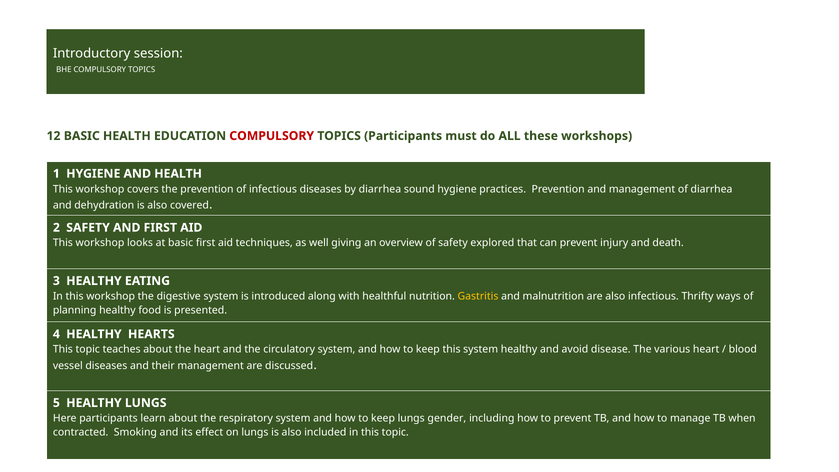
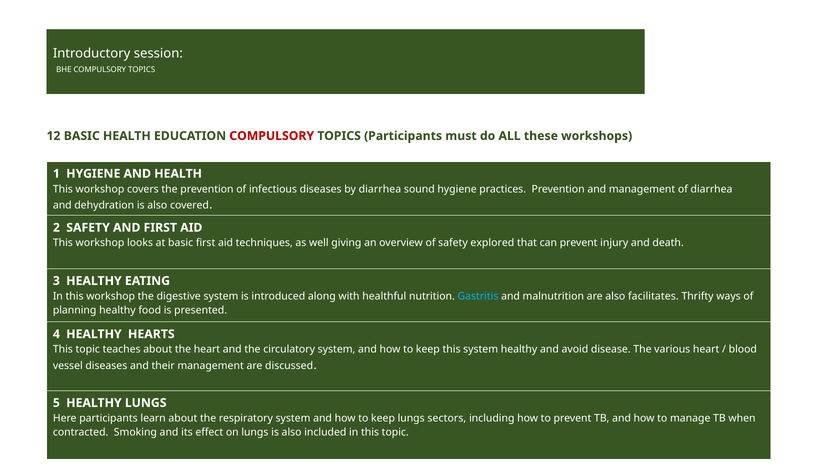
Gastritis colour: yellow -> light blue (478, 296)
also infectious: infectious -> facilitates (653, 296)
gender: gender -> sectors (447, 418)
